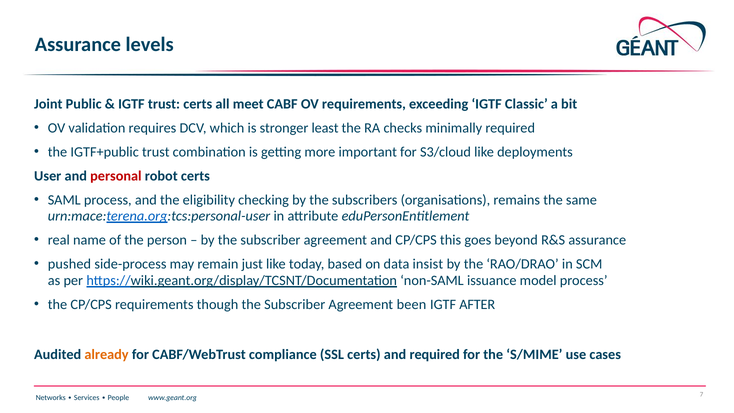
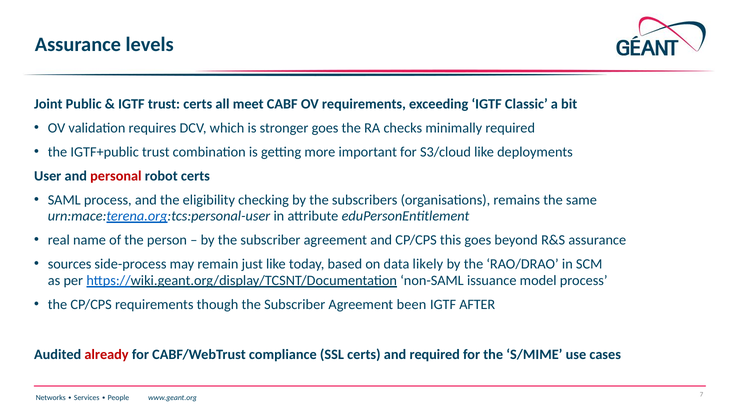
stronger least: least -> goes (325, 128)
pushed: pushed -> sources (70, 264)
insist: insist -> likely (428, 264)
already colour: orange -> red (107, 354)
